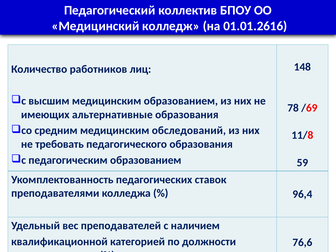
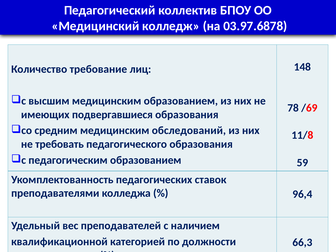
01.01.2616: 01.01.2616 -> 03.97.6878 (255, 26)
работников: работников -> требование (98, 69)
альтернативные: альтернативные -> подвергавшиеся (112, 115)
76,6: 76,6 -> 66,3 (302, 242)
